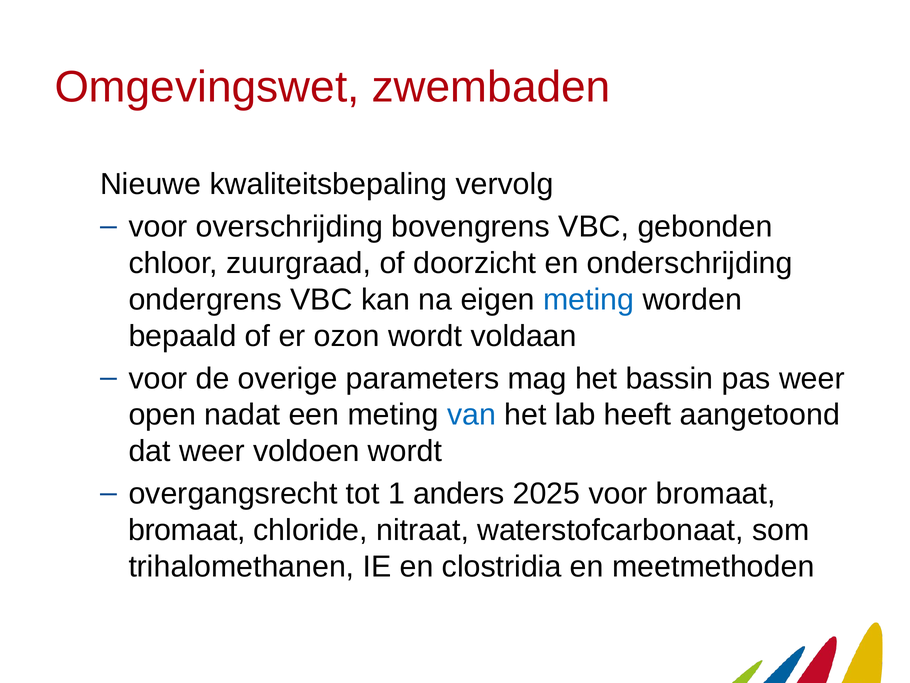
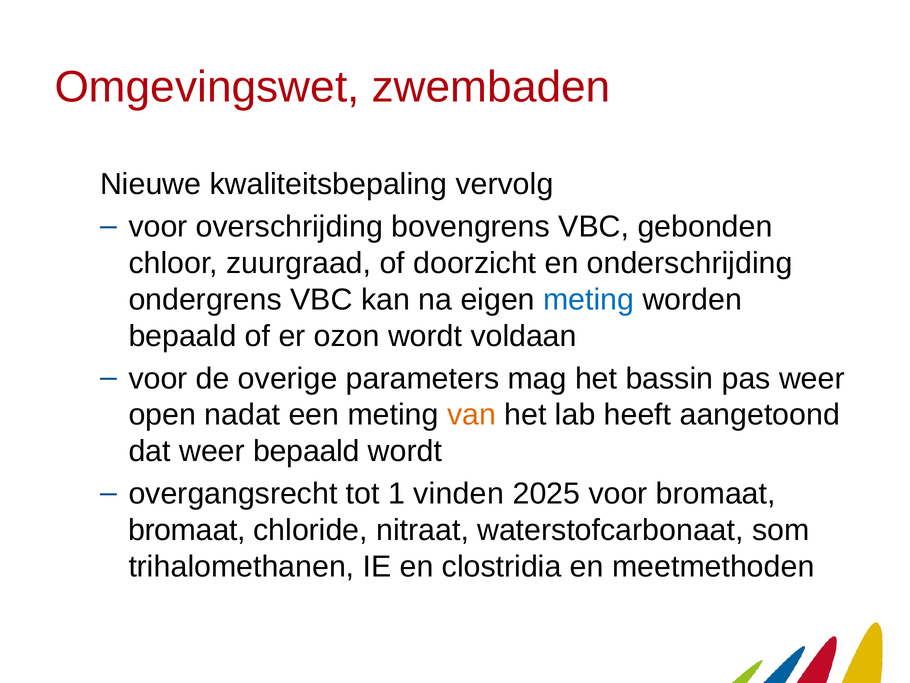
van colour: blue -> orange (472, 415)
weer voldoen: voldoen -> bepaald (306, 451)
anders: anders -> vinden (459, 493)
